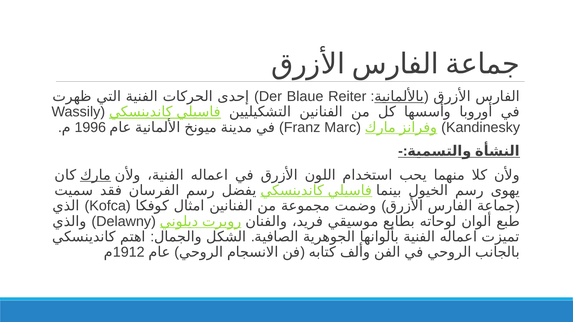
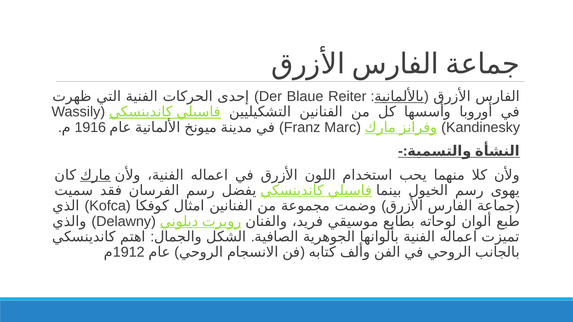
1996: 1996 -> 1916 (90, 127)
